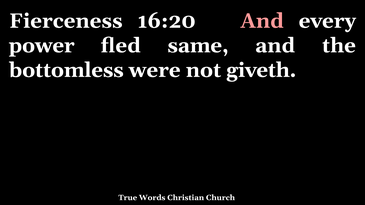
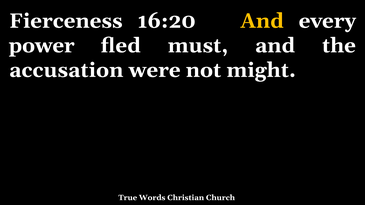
And colour: pink -> yellow (262, 21)
same: same -> must (198, 46)
bottomless: bottomless -> accusation (66, 70)
giveth: giveth -> might (261, 70)
